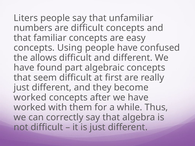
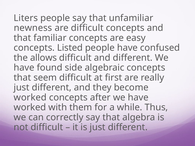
numbers: numbers -> newness (33, 28)
Using: Using -> Listed (70, 48)
part: part -> side (74, 68)
